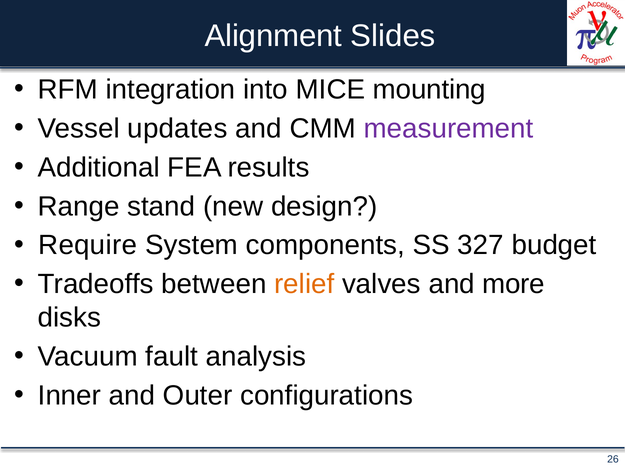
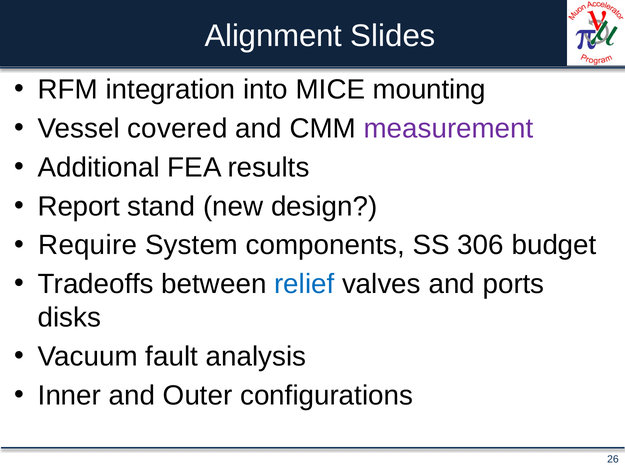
updates: updates -> covered (177, 128)
Range: Range -> Report (79, 206)
327: 327 -> 306 (481, 245)
relief colour: orange -> blue (304, 284)
more: more -> ports (514, 284)
